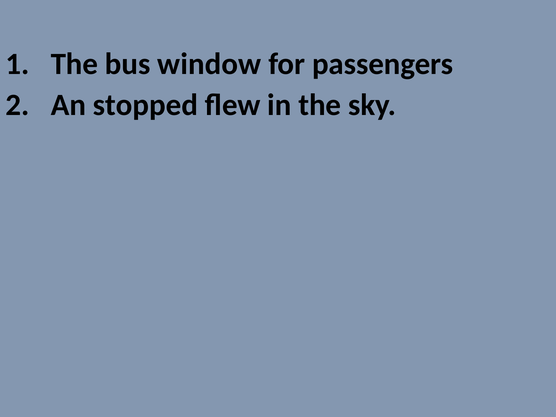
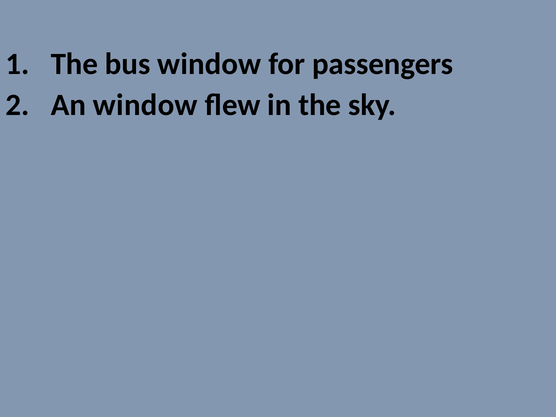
An stopped: stopped -> window (145, 105)
